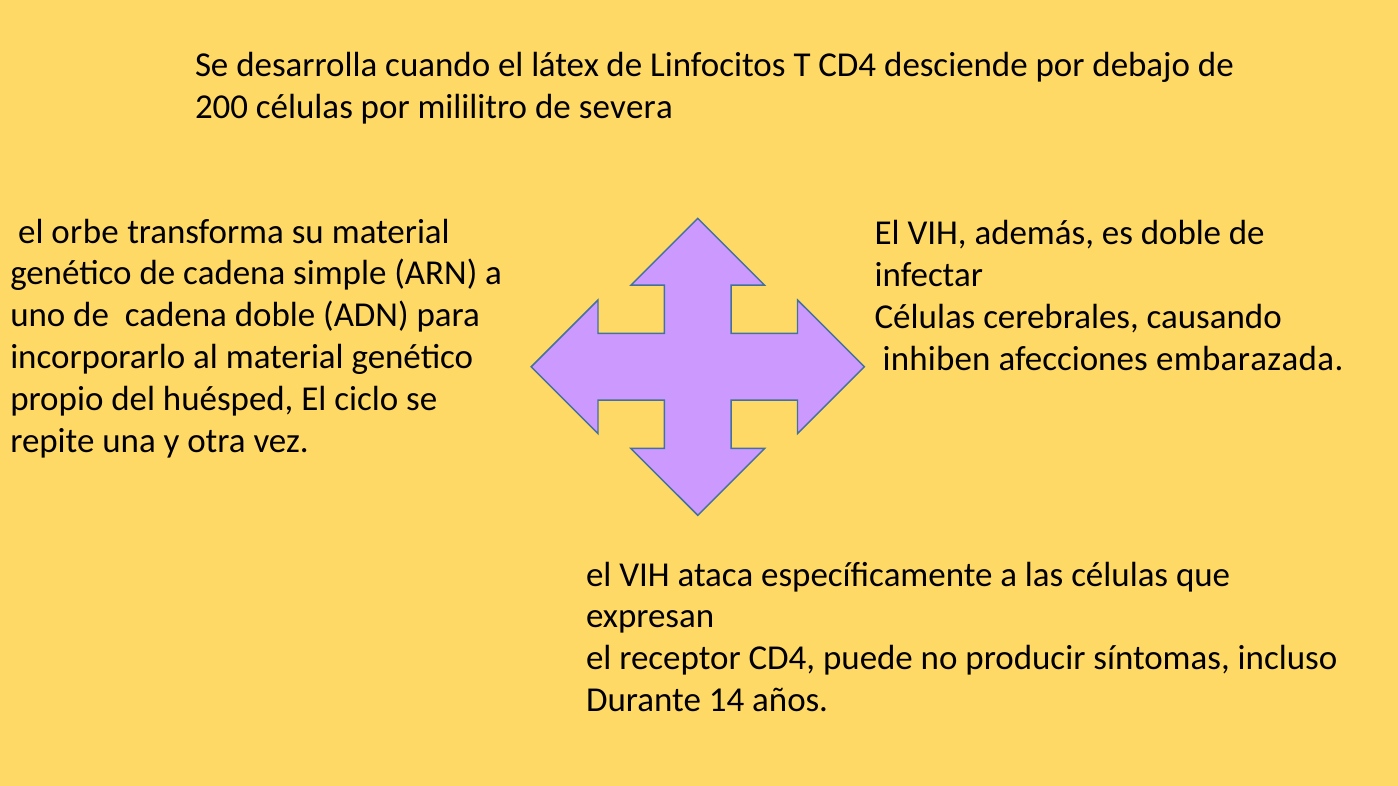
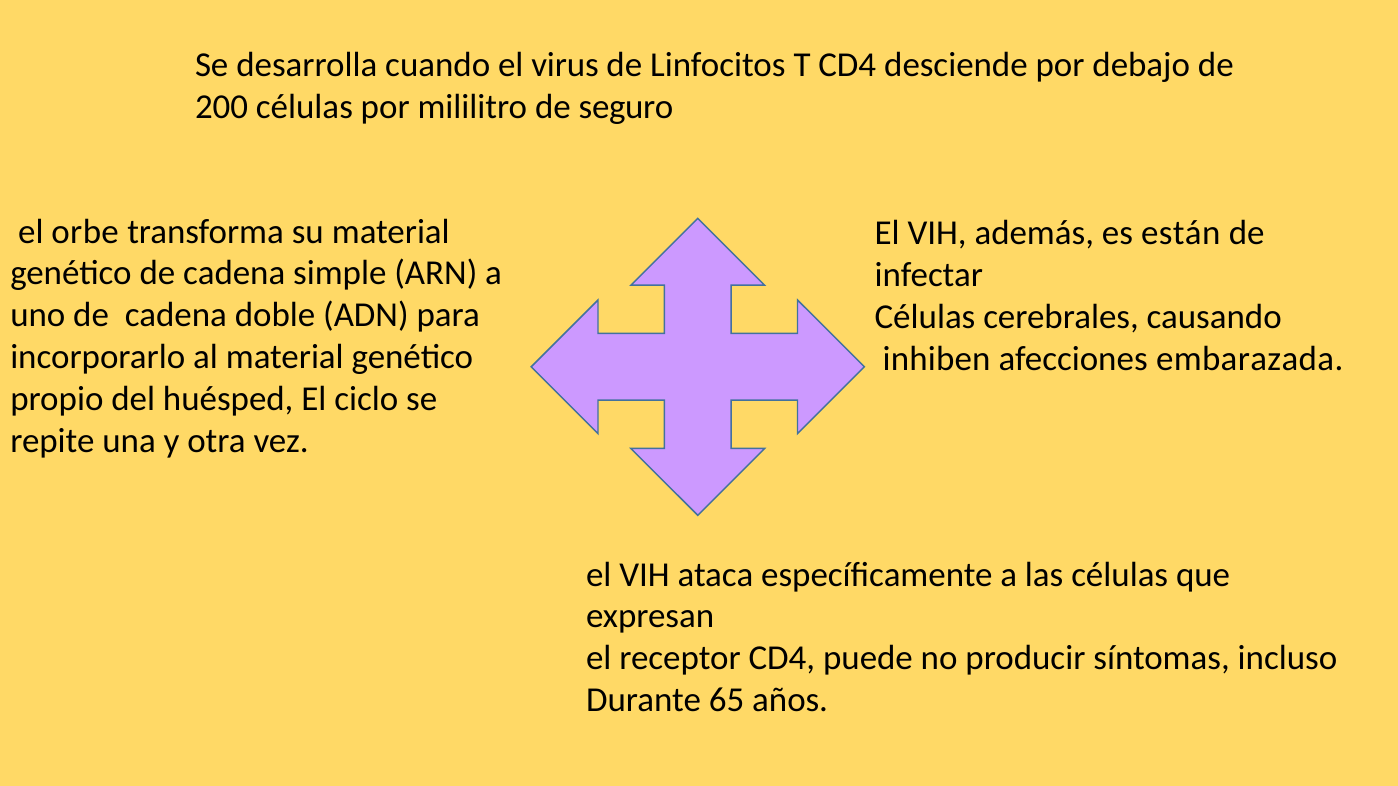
látex: látex -> virus (565, 65)
severa: severa -> seguro (626, 107)
es doble: doble -> están (1181, 233)
14: 14 -> 65 (727, 701)
